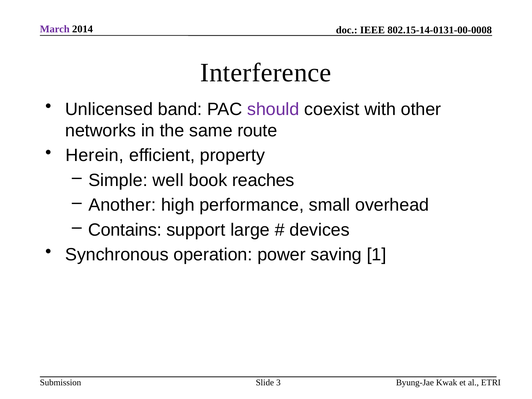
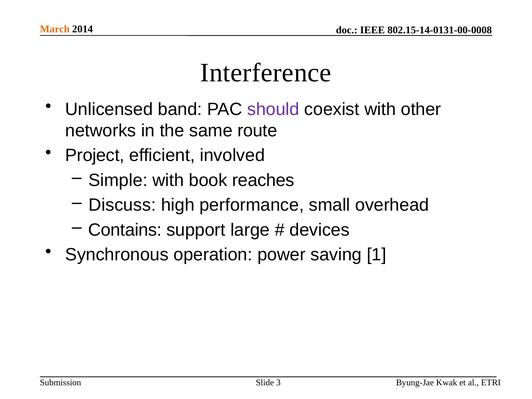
March colour: purple -> orange (55, 29)
Herein: Herein -> Project (95, 155)
property: property -> involved (232, 155)
Simple well: well -> with (168, 180)
Another: Another -> Discuss (122, 205)
